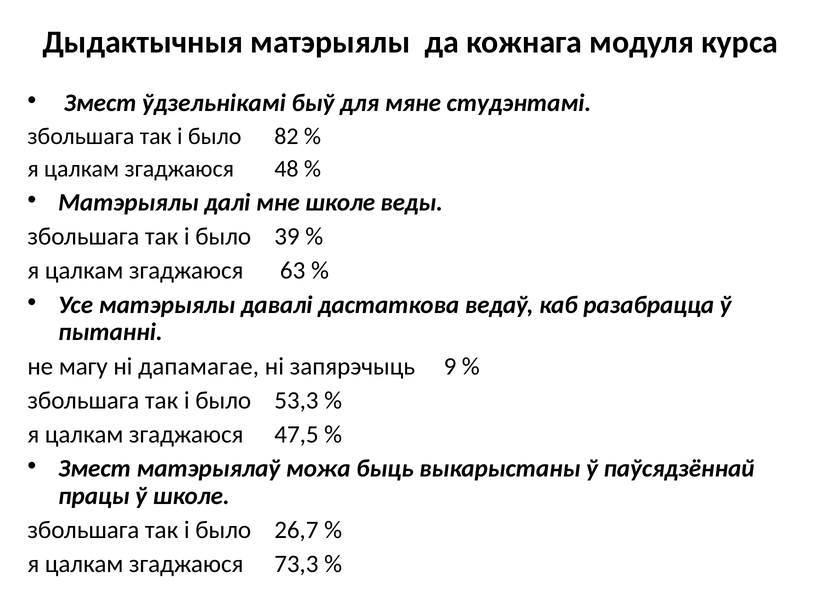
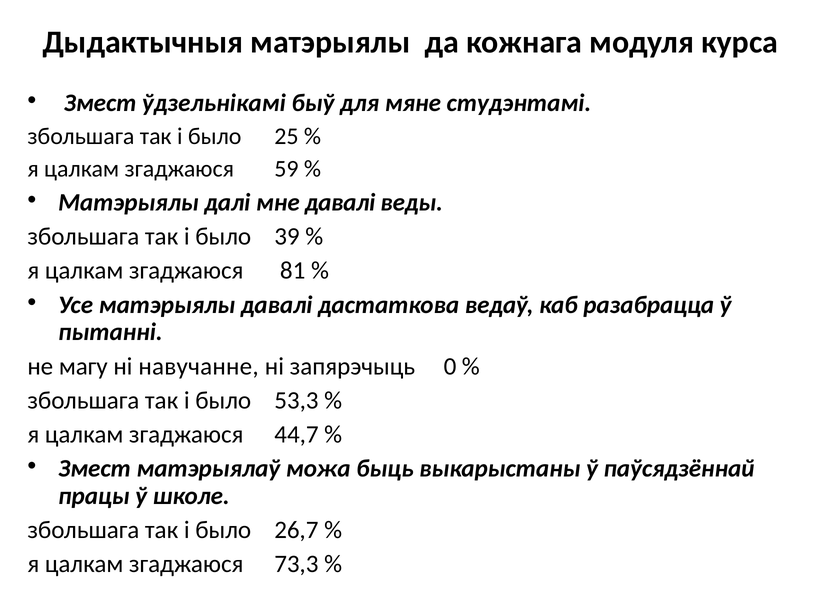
82: 82 -> 25 (286, 136)
48: 48 -> 59 (286, 169)
мне школе: школе -> давалі (340, 202)
63: 63 -> 81 (293, 271)
дапамагае: дапамагае -> навучанне (199, 366)
9: 9 -> 0 (450, 366)
47,5: 47,5 -> 44,7 (296, 434)
